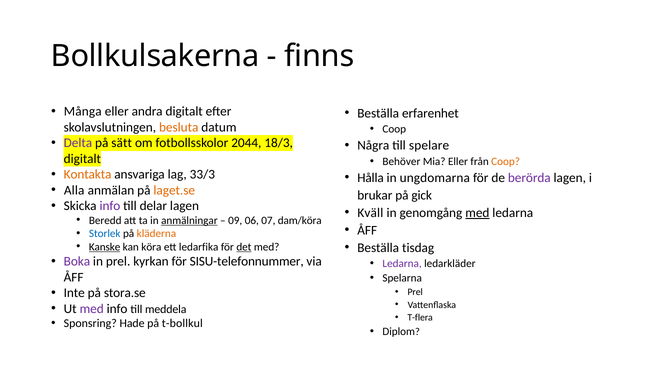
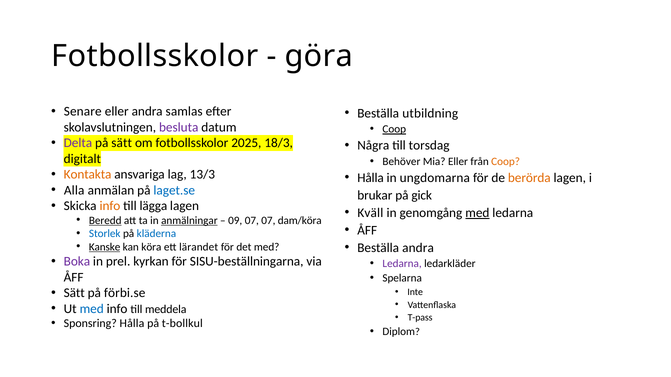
Bollkulsakerna: Bollkulsakerna -> Fotbollsskolor (155, 56)
finns: finns -> göra (319, 56)
Många: Många -> Senare (83, 112)
andra digitalt: digitalt -> samlas (184, 112)
erfarenhet: erfarenhet -> utbildning (430, 113)
besluta colour: orange -> purple (179, 127)
Coop underline: none -> present (394, 129)
2044: 2044 -> 2025 (246, 143)
spelare: spelare -> torsdag (429, 146)
33/3: 33/3 -> 13/3 (202, 175)
berörda colour: purple -> orange (529, 178)
laget.se colour: orange -> blue (174, 190)
info colour: purple -> orange (110, 206)
delar: delar -> lägga (153, 206)
Beredd underline: none -> present (105, 221)
09 06: 06 -> 07 (252, 221)
kläderna colour: orange -> blue (156, 234)
Beställa tisdag: tisdag -> andra (418, 248)
ledarfika: ledarfika -> lärandet (199, 247)
det underline: present -> none (244, 247)
SISU-telefonnummer: SISU-telefonnummer -> SISU-beställningarna (247, 262)
Inte: Inte -> Sätt (74, 293)
stora.se: stora.se -> förbi.se (125, 293)
Prel: Prel -> Inte (415, 292)
med colour: purple -> blue (92, 309)
T-flera: T-flera -> T-pass (420, 318)
Sponsring Hade: Hade -> Hålla (132, 324)
